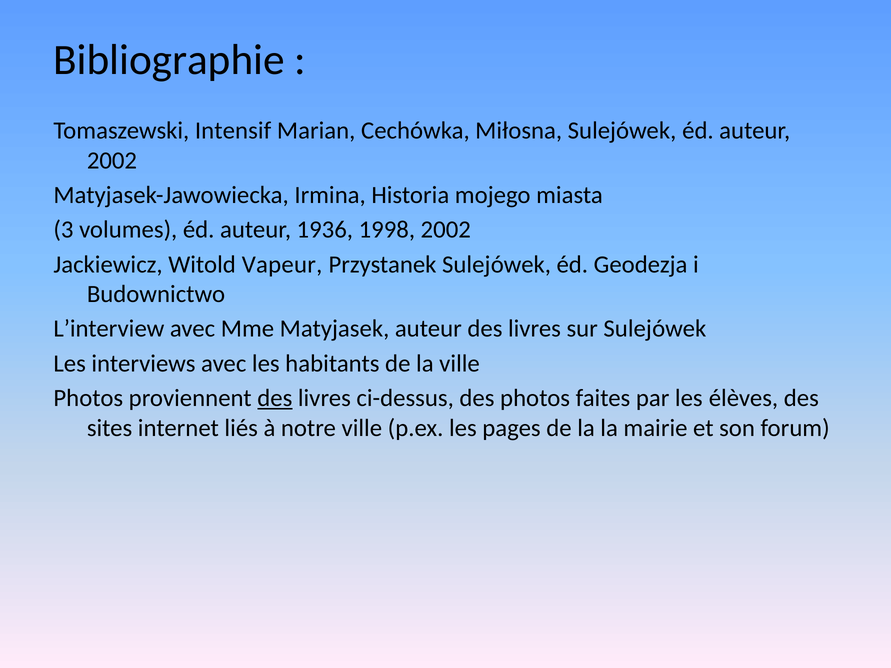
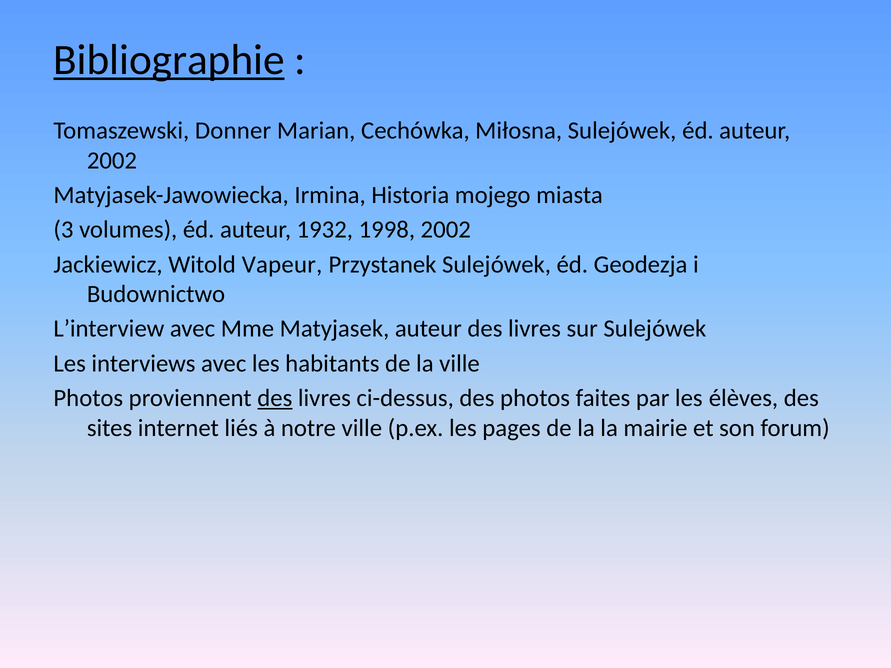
Bibliographie underline: none -> present (169, 60)
Intensif: Intensif -> Donner (233, 131)
1936: 1936 -> 1932 (325, 230)
